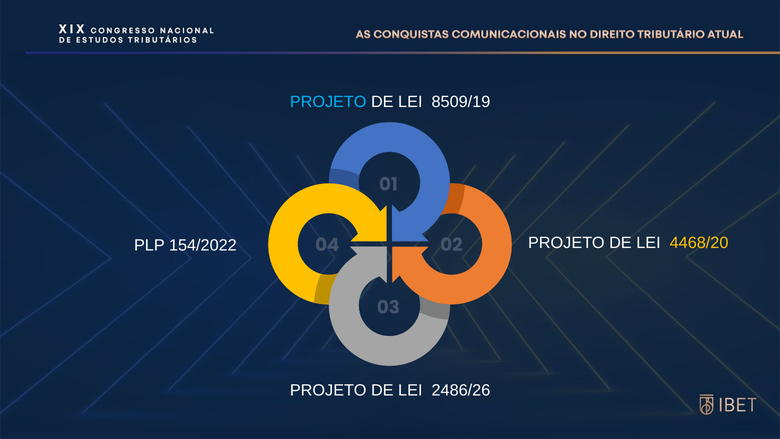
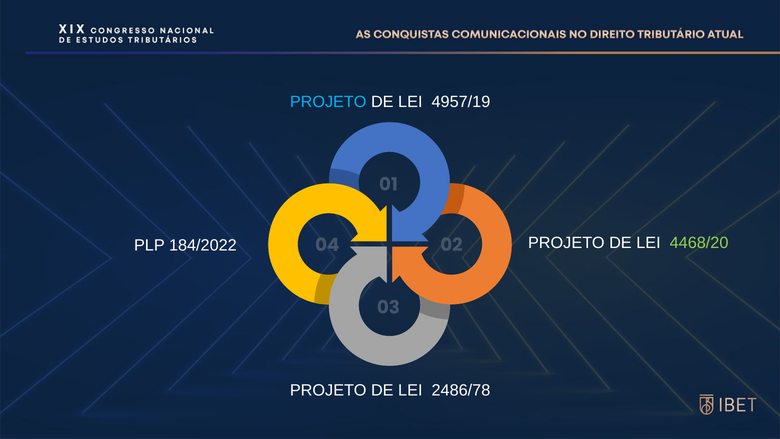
8509/19: 8509/19 -> 4957/19 (461, 102)
4468/20 colour: yellow -> light green (699, 243)
154/2022: 154/2022 -> 184/2022 (203, 245)
2486/26: 2486/26 -> 2486/78 (461, 390)
